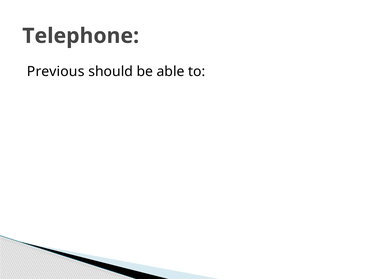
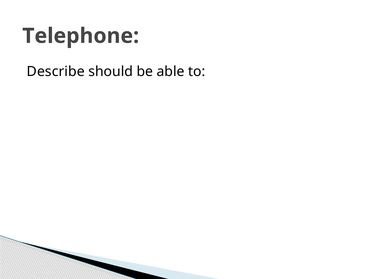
Previous: Previous -> Describe (56, 71)
